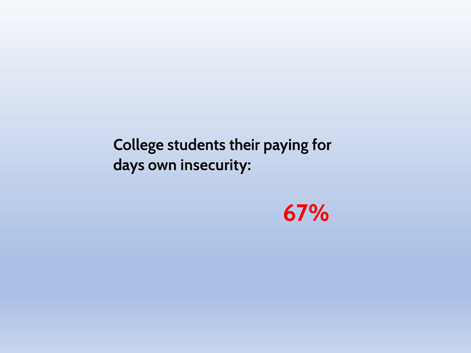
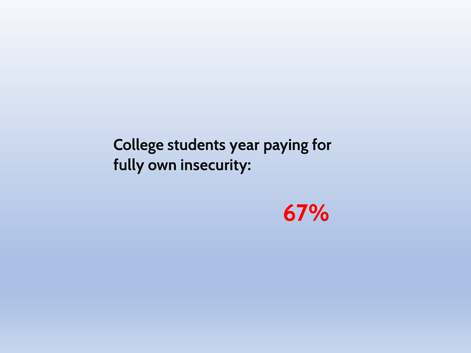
their: their -> year (244, 145)
days: days -> fully (129, 165)
